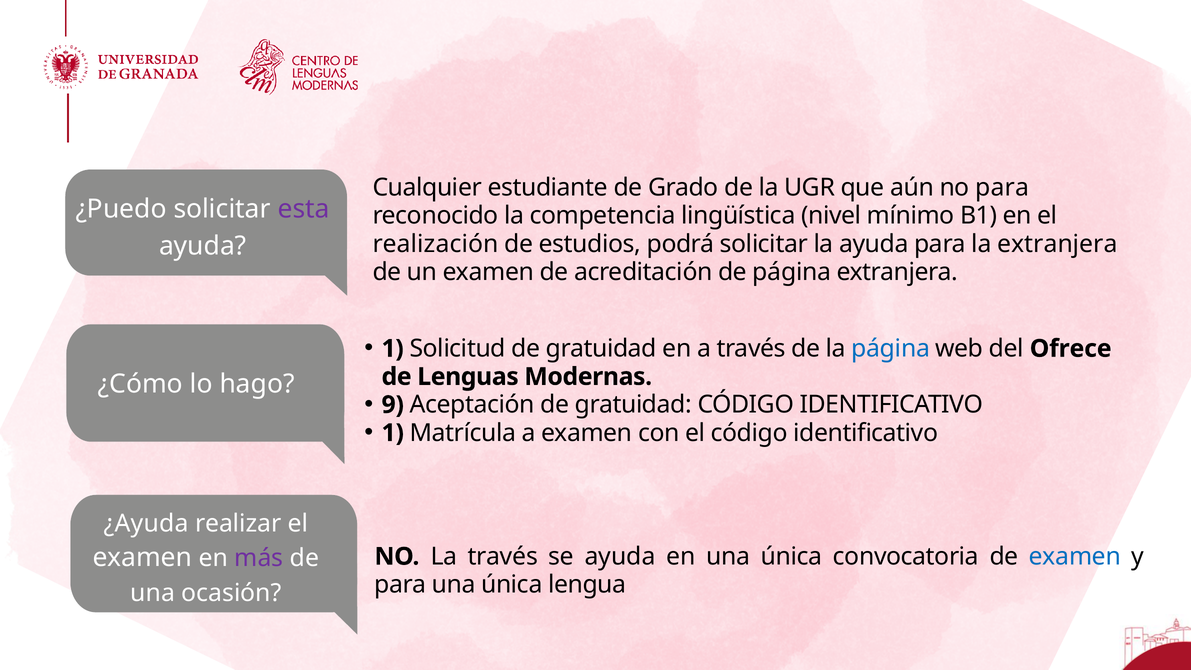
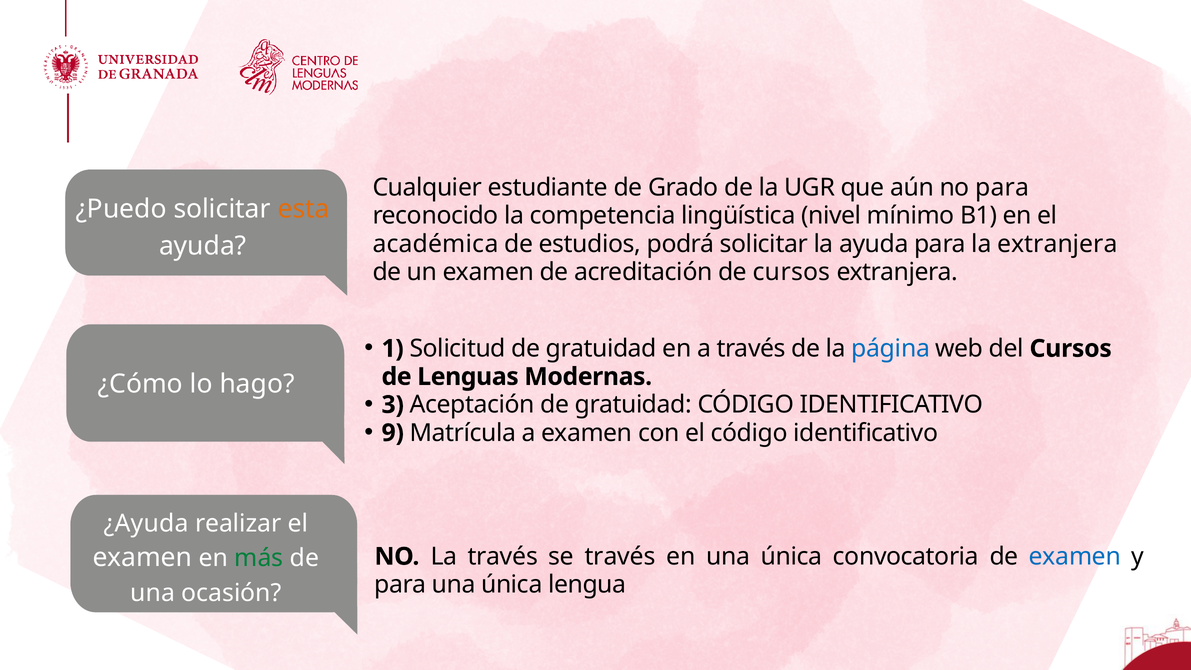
esta colour: purple -> orange (304, 209)
realización: realización -> académica (436, 244)
de página: página -> cursos (792, 272)
del Ofrece: Ofrece -> Cursos (1071, 349)
9: 9 -> 3 (393, 405)
1: 1 -> 9 (393, 433)
más colour: purple -> green (259, 558)
se ayuda: ayuda -> través (620, 556)
